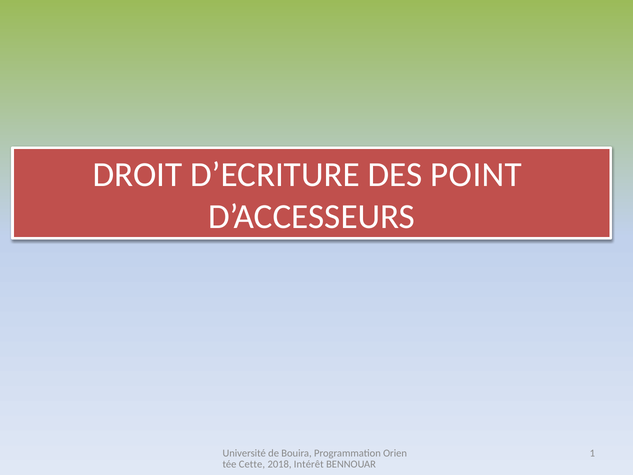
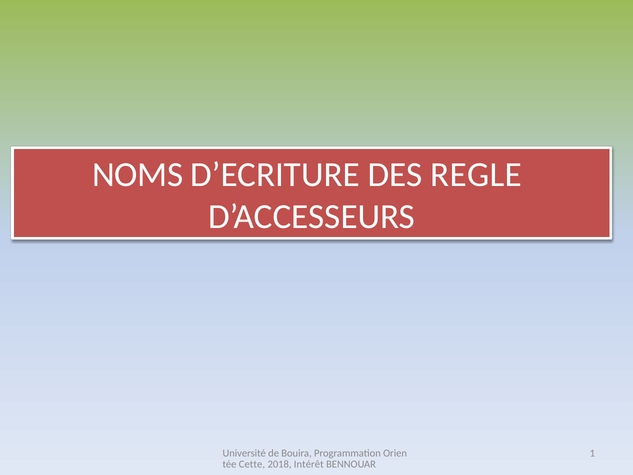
DROIT: DROIT -> NOMS (138, 174)
POINT: POINT -> REGLE (476, 174)
